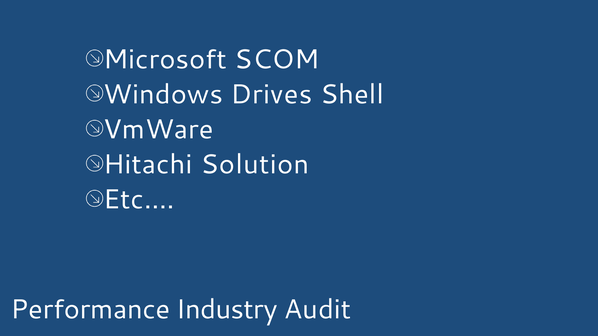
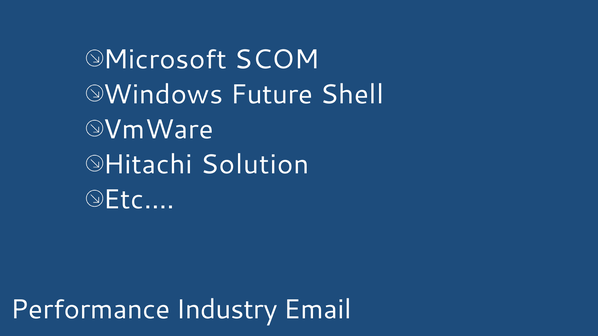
Drives: Drives -> Future (272, 95)
Audit: Audit -> Email (318, 310)
